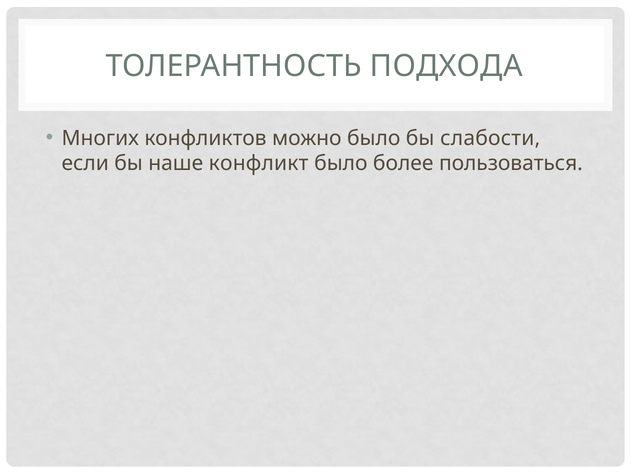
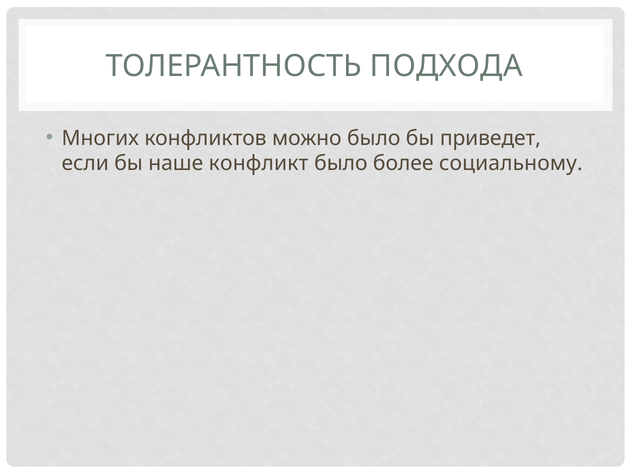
слабости: слабости -> приведет (490, 138)
пользоваться: пользоваться -> социальному (511, 163)
